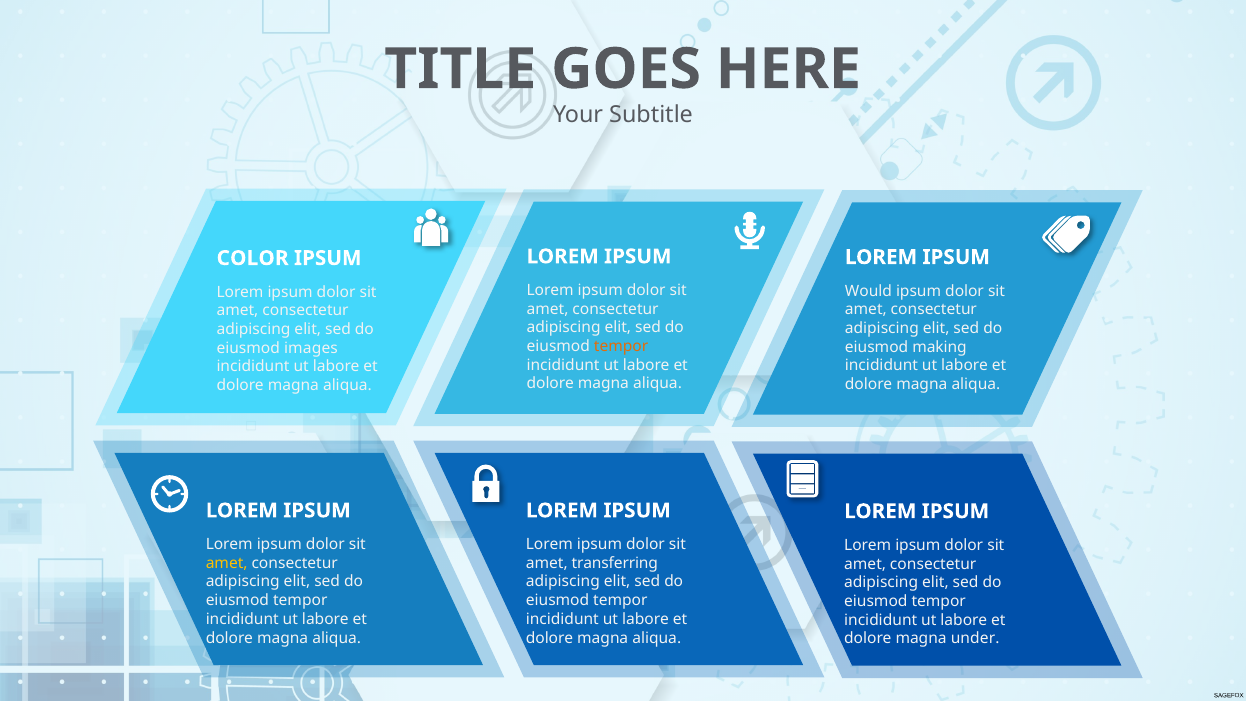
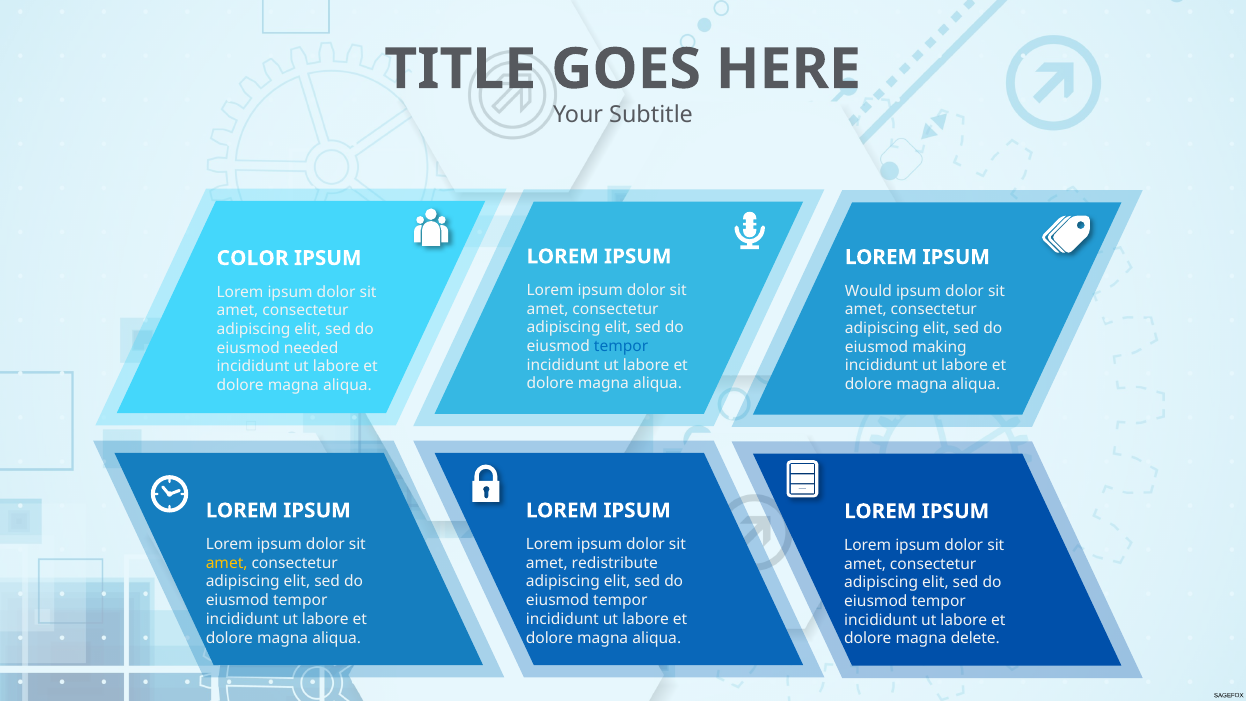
tempor colour: orange -> blue (621, 346)
images: images -> needed (311, 348)
transferring: transferring -> redistribute (615, 563)
under: under -> delete (975, 639)
